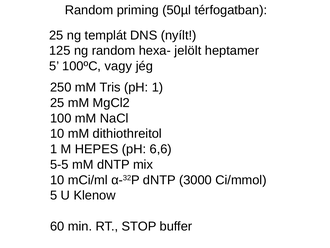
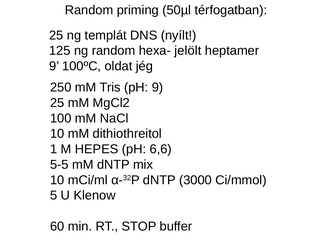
5: 5 -> 9 (54, 66)
vagy: vagy -> oldat (118, 66)
pH 1: 1 -> 9 (157, 87)
